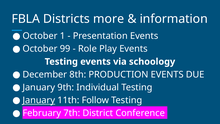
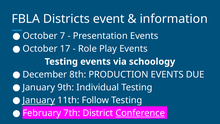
more: more -> event (109, 19)
1: 1 -> 7 (63, 36)
99: 99 -> 17 (65, 49)
Conference underline: none -> present (140, 113)
